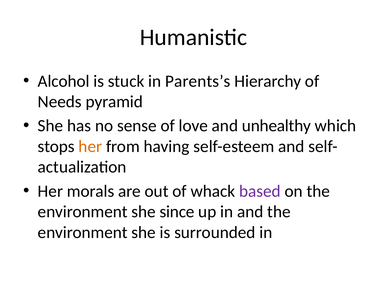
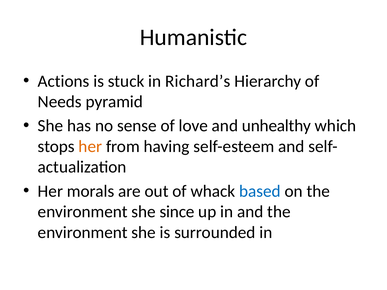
Alcohol: Alcohol -> Actions (64, 81)
Parents’s: Parents’s -> Richard’s (198, 81)
based colour: purple -> blue (260, 191)
